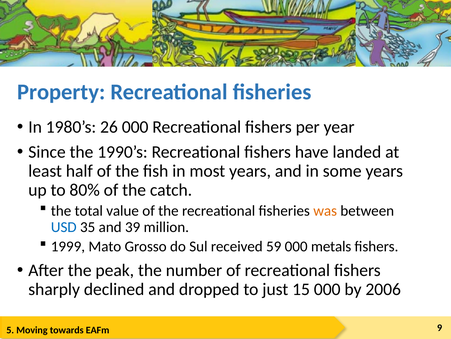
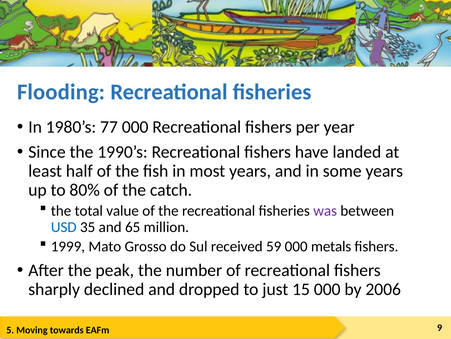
Property: Property -> Flooding (61, 92)
26: 26 -> 77 (109, 127)
was colour: orange -> purple (325, 210)
39: 39 -> 65 (133, 227)
